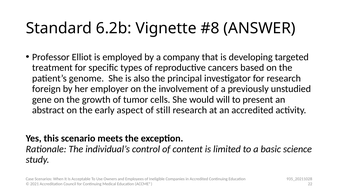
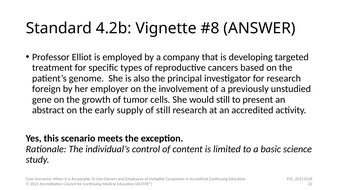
6.2b: 6.2b -> 4.2b (114, 28)
would will: will -> still (223, 100)
aspect: aspect -> supply (130, 110)
